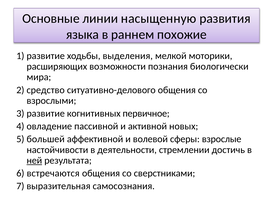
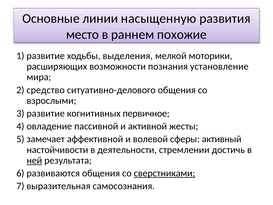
языка: языка -> место (83, 34)
биологически: биологически -> установление (219, 66)
новых: новых -> жесты (184, 126)
большей: большей -> замечает (46, 139)
взрослые: взрослые -> активный (222, 139)
встречаются: встречаются -> развиваются (53, 173)
сверстниками underline: none -> present (164, 173)
